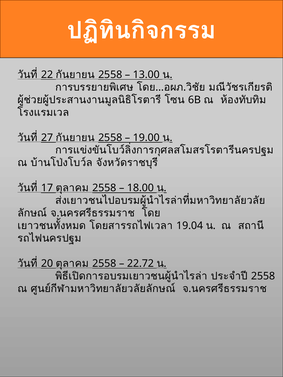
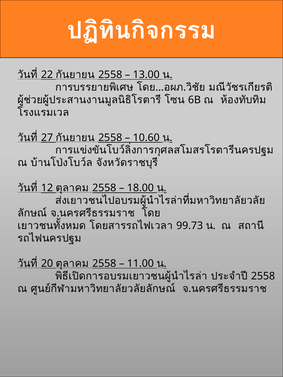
19.00: 19.00 -> 10.60 (146, 138)
17: 17 -> 12 (47, 188)
19.04: 19.04 -> 99.73 (190, 226)
22.72: 22.72 -> 11.00 (140, 264)
